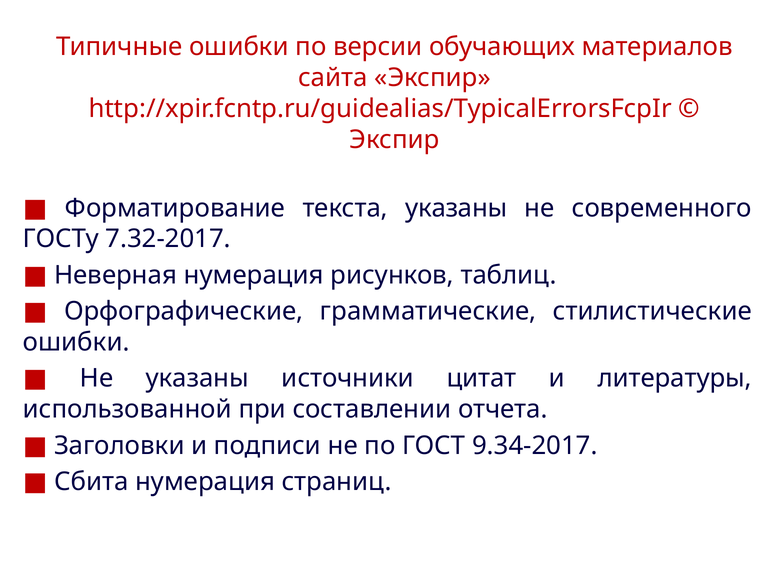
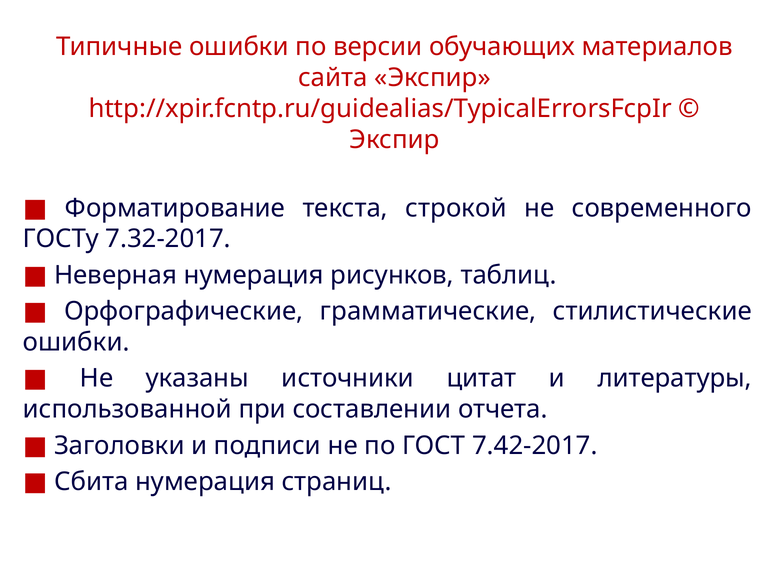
текста указаны: указаны -> строкой (456, 208)
9.34-2017: 9.34-2017 -> 7.42-2017 (535, 446)
